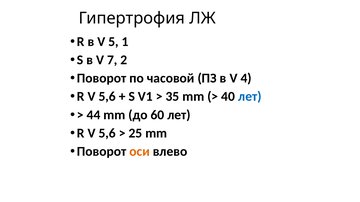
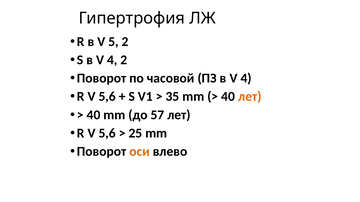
5 1: 1 -> 2 (125, 42)
S в V 7: 7 -> 4 (112, 60)
лет colour: blue -> orange (250, 97)
44: 44 -> 40 (94, 115)
60: 60 -> 57 (157, 115)
